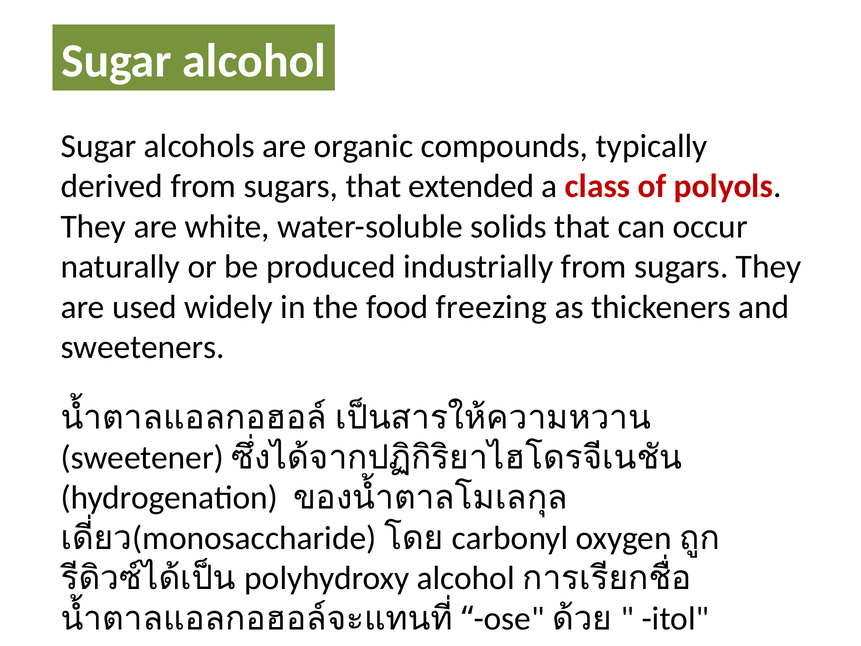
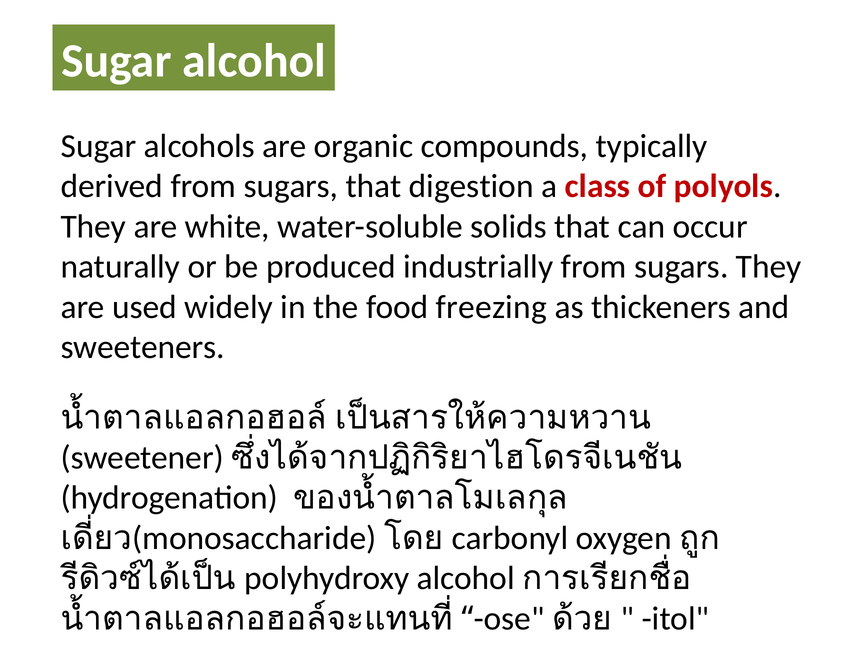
extended: extended -> digestion (471, 186)
